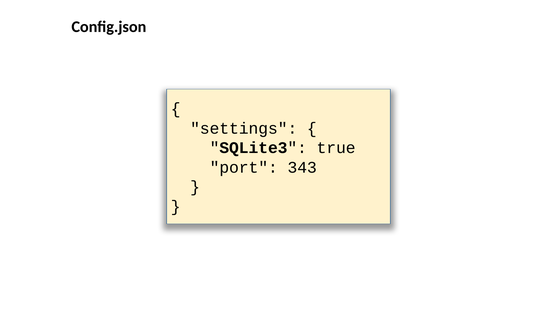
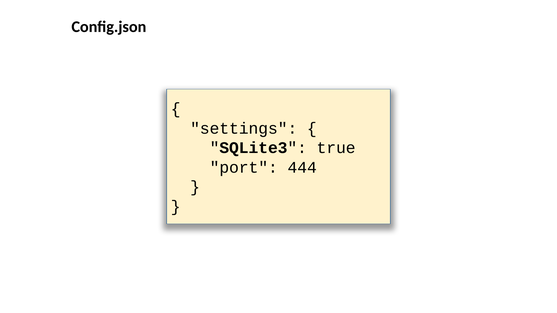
343: 343 -> 444 (302, 168)
